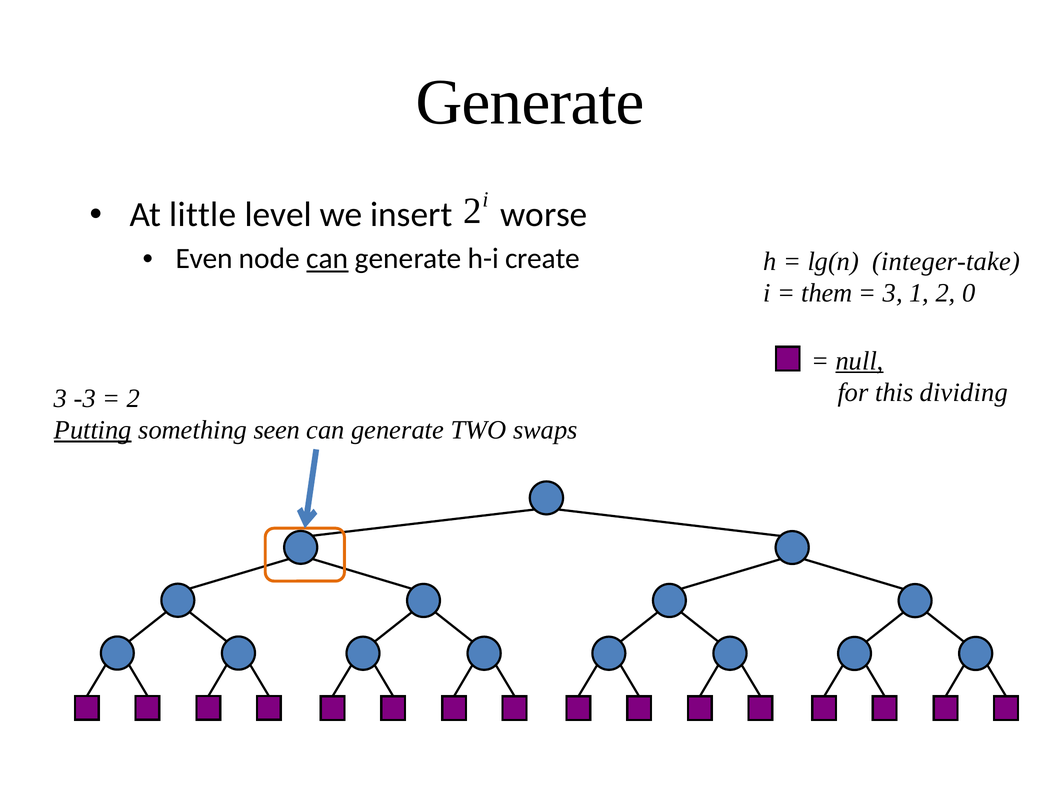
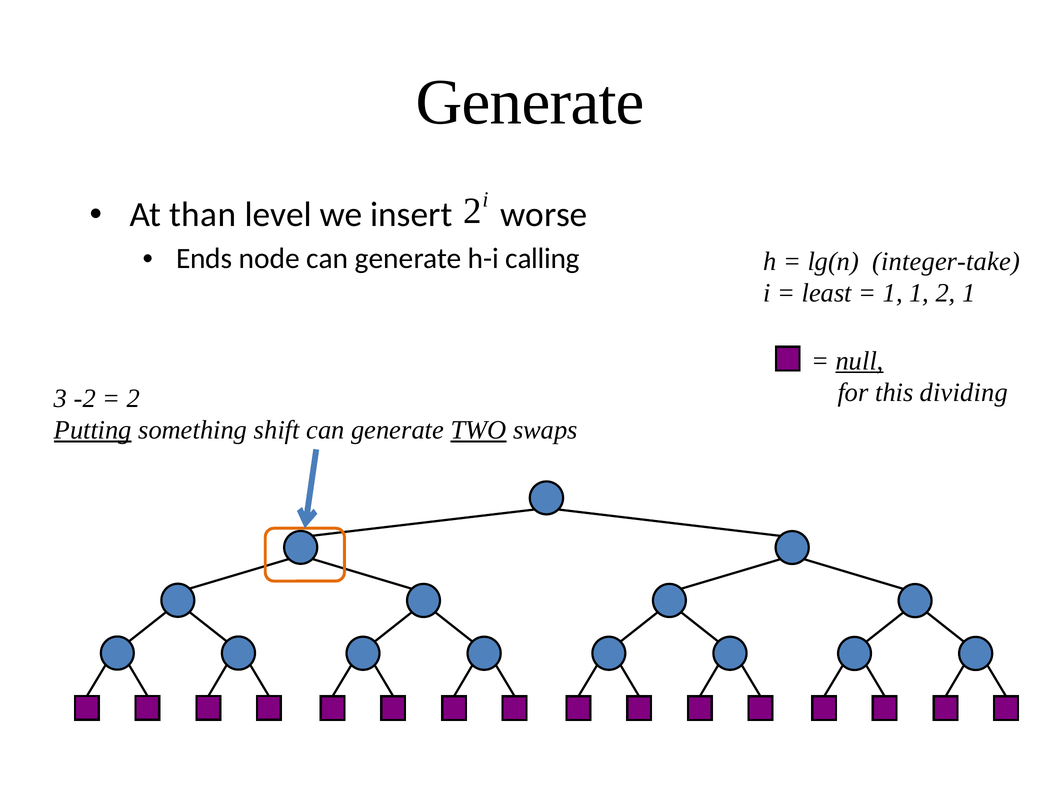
little: little -> than (203, 214)
Even: Even -> Ends (204, 259)
can underline: present -> none (327, 259)
create: create -> calling (543, 259)
them: them -> least (827, 293)
3: 3 -> 1 (893, 293)
2 0: 0 -> 1 (969, 293)
-3: -3 -> -2 (85, 398)
seen: seen -> shift (277, 430)
TWO underline: none -> present (478, 430)
